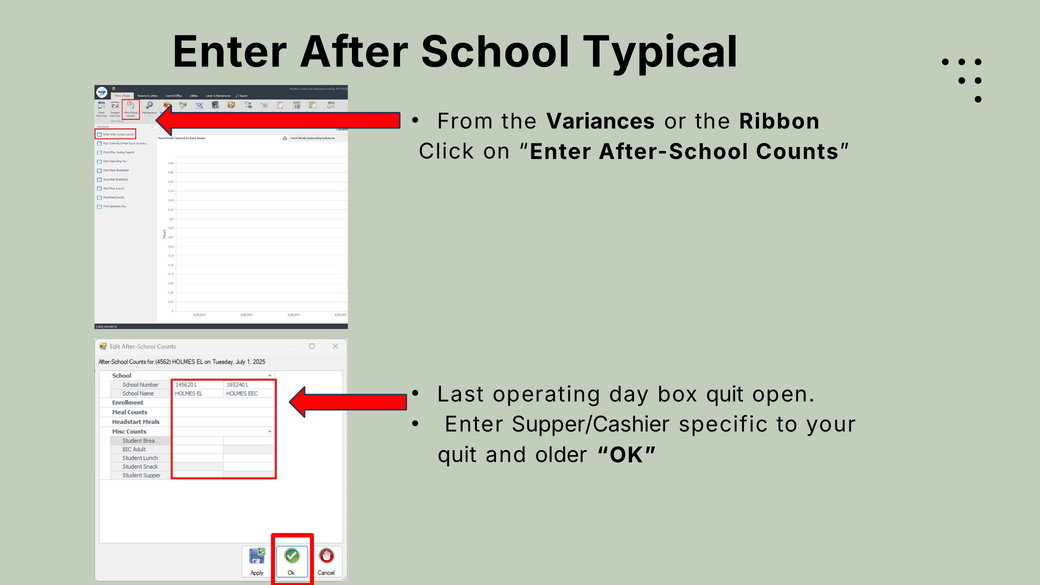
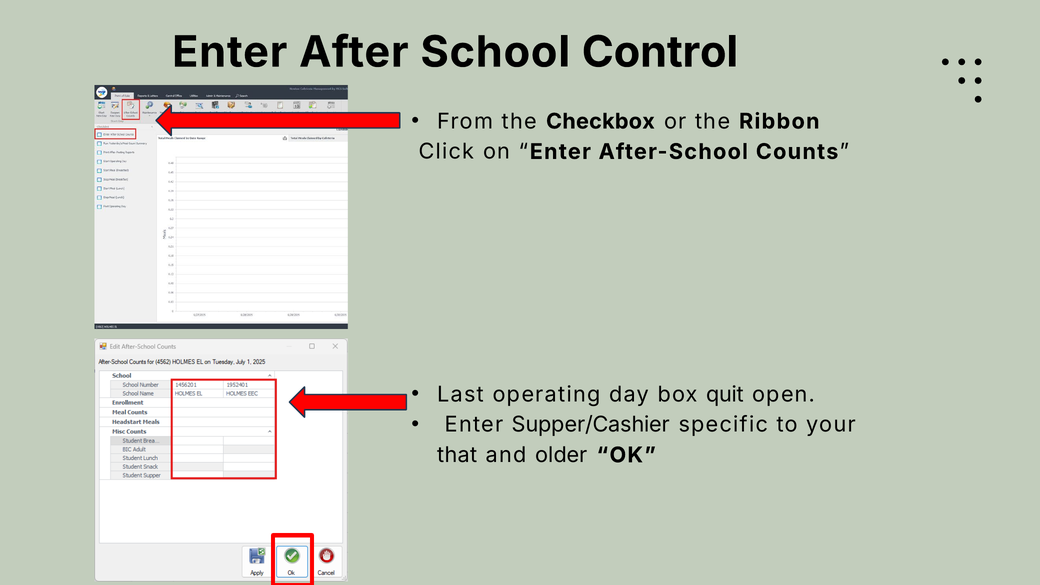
Typical: Typical -> Control (660, 52)
Variances: Variances -> Checkbox (600, 121)
quit: quit -> that (457, 455)
